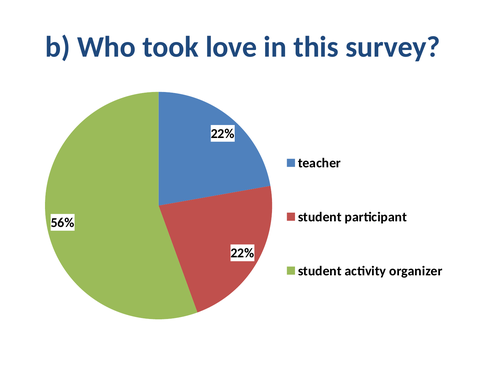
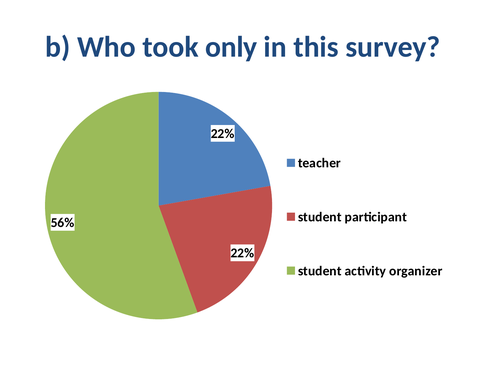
love: love -> only (231, 47)
